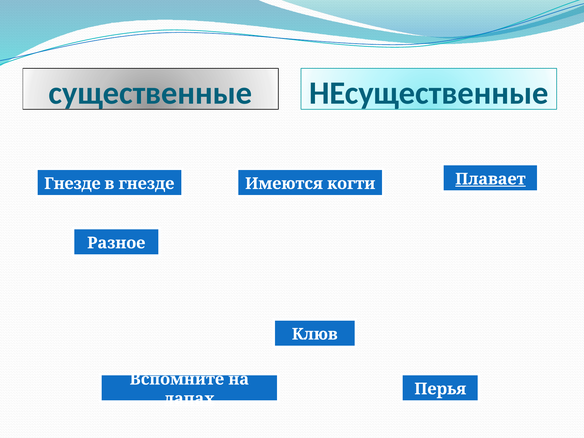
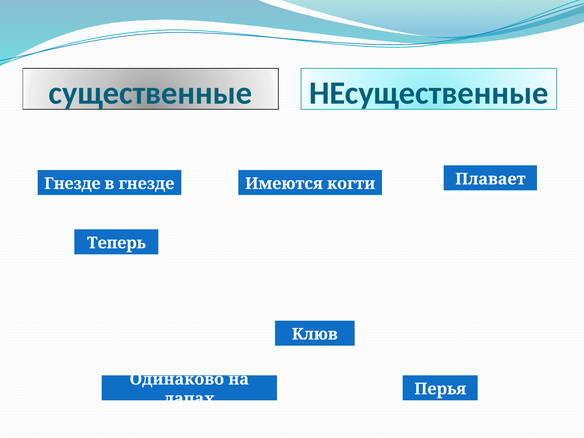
Плавает underline: present -> none (490, 179)
Разное: Разное -> Теперь (116, 243)
Вспомните: Вспомните -> Одинаково (177, 379)
